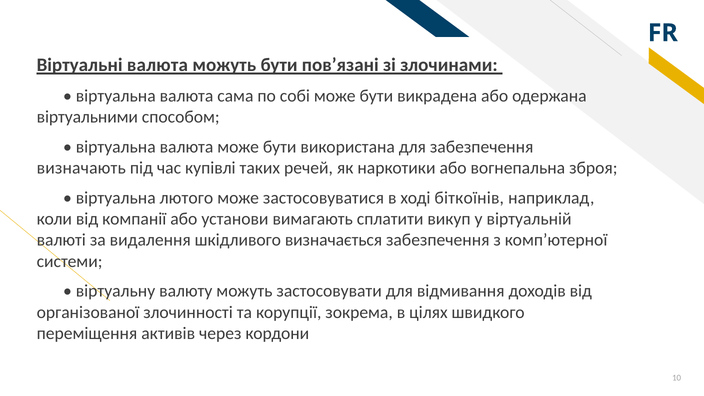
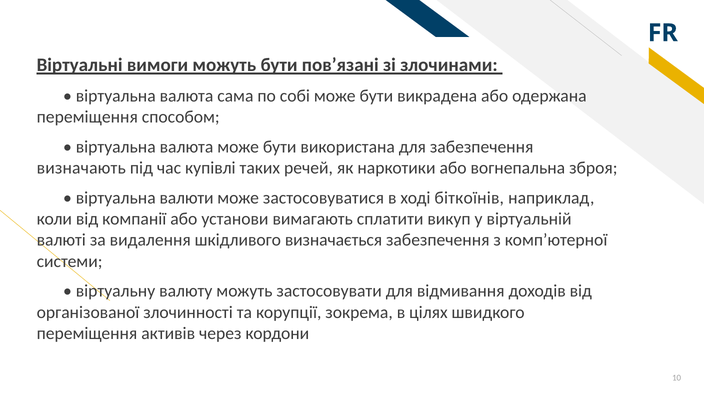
Віртуальні валюта: валюта -> вимоги (158, 65)
віртуальними: віртуальними -> переміщення (87, 117)
лютого: лютого -> валюти (187, 198)
